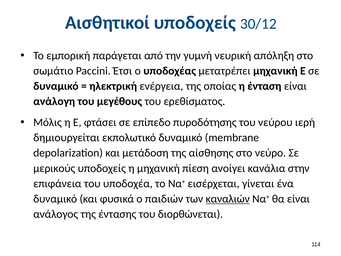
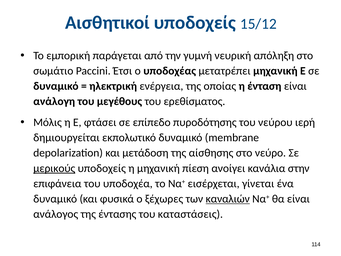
30/12: 30/12 -> 15/12 (258, 24)
μερικούς underline: none -> present (54, 168)
παιδιών: παιδιών -> ξέχωρες (164, 199)
διορθώνεται: διορθώνεται -> καταστάσεις (190, 214)
